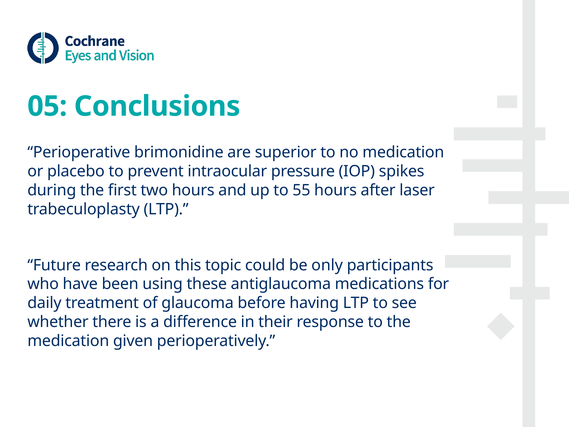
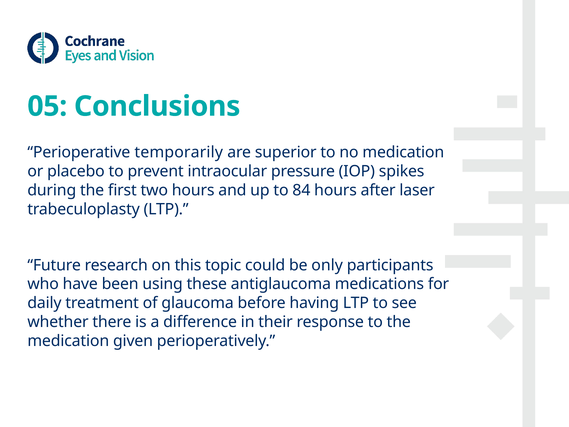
brimonidine: brimonidine -> temporarily (179, 152)
55: 55 -> 84 (301, 190)
